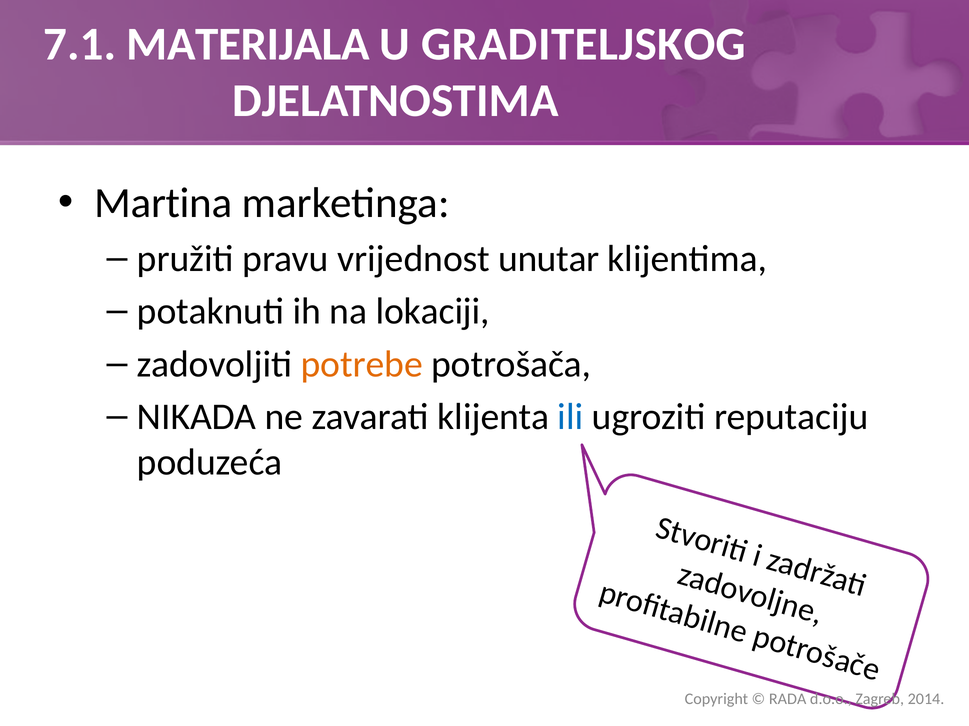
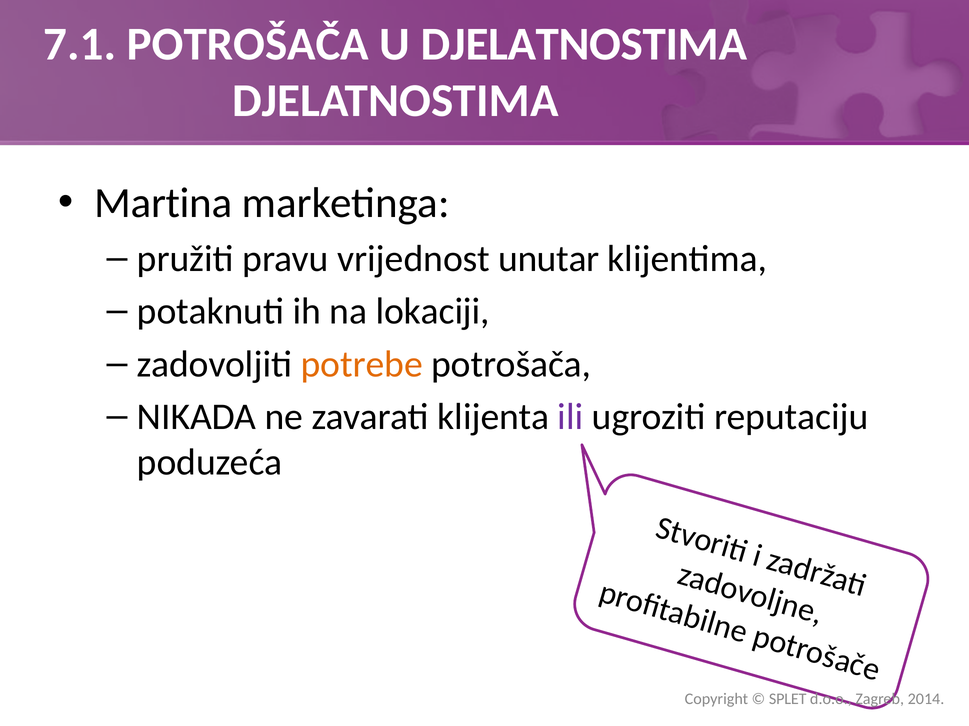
7.1 MATERIJALA: MATERIJALA -> POTROŠAČA (248, 44)
U GRADITELJSKOG: GRADITELJSKOG -> DJELATNOSTIMA (584, 44)
ili colour: blue -> purple (570, 417)
RADA: RADA -> SPLET (788, 699)
